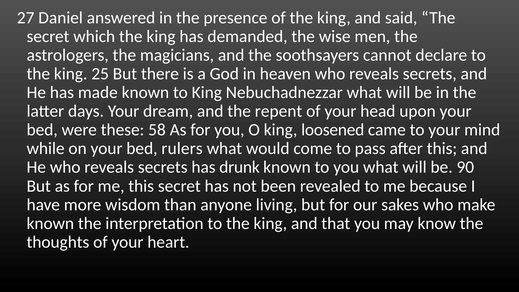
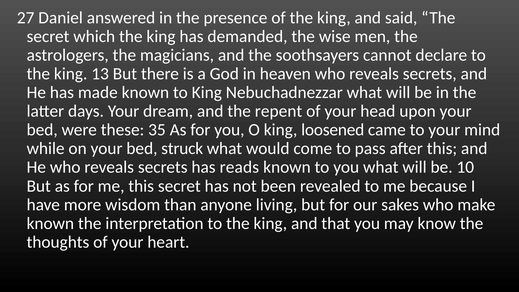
25: 25 -> 13 (100, 74)
58: 58 -> 35 (157, 130)
rulers: rulers -> struck (182, 149)
drunk: drunk -> reads (239, 167)
90: 90 -> 10 (465, 167)
